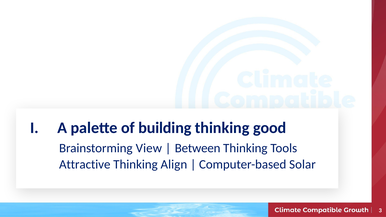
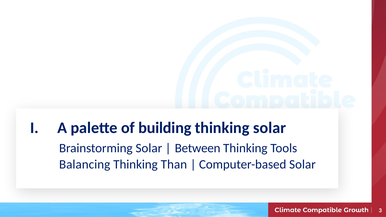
thinking good: good -> solar (270, 128)
Brainstorming View: View -> Solar (149, 148)
Attractive: Attractive -> Balancing (85, 164)
Align: Align -> Than (174, 164)
